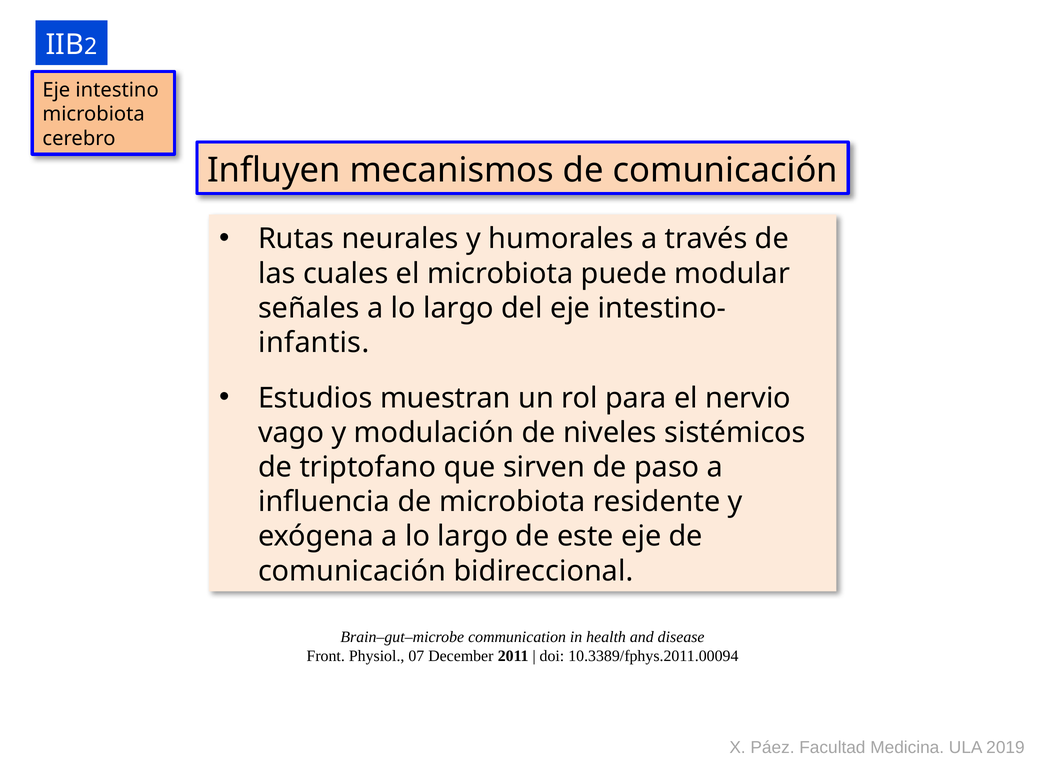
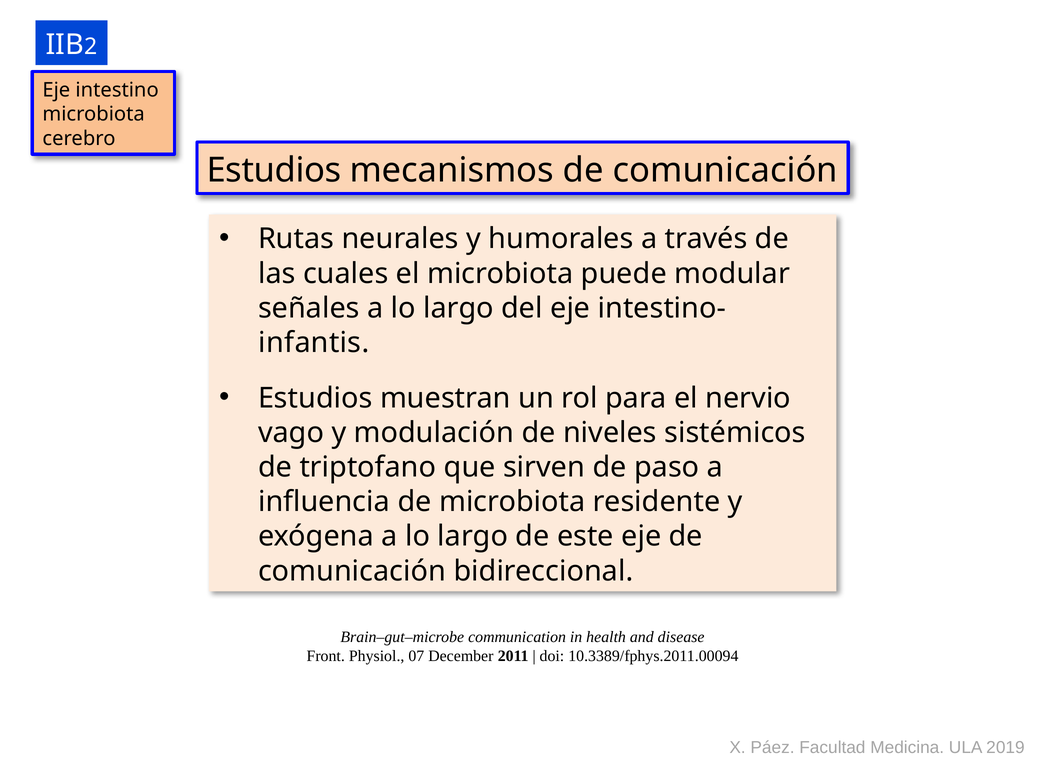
Influyen: Influyen -> Estudios (274, 170)
